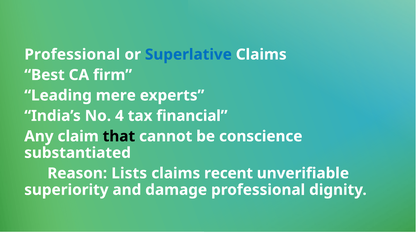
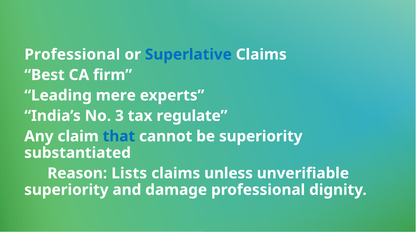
4: 4 -> 3 (119, 116)
financial: financial -> regulate (192, 116)
that colour: black -> blue (119, 136)
be conscience: conscience -> superiority (261, 136)
recent: recent -> unless (229, 173)
